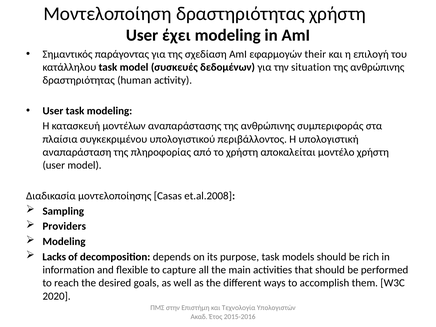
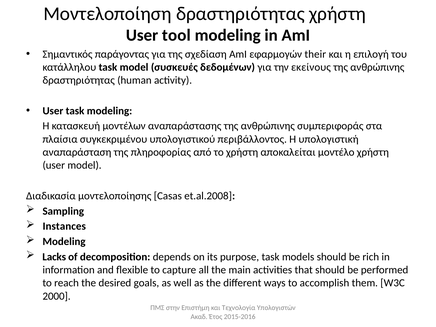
έχει: έχει -> tool (176, 35)
situation: situation -> εκείνους (311, 67)
Providers: Providers -> Instances (64, 226)
2020: 2020 -> 2000 (57, 296)
